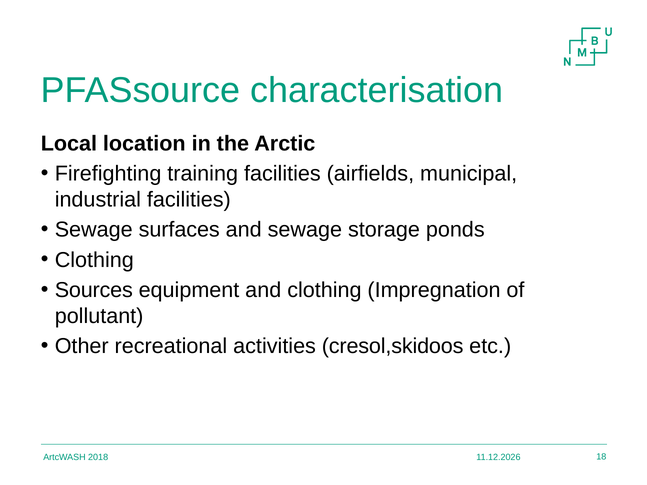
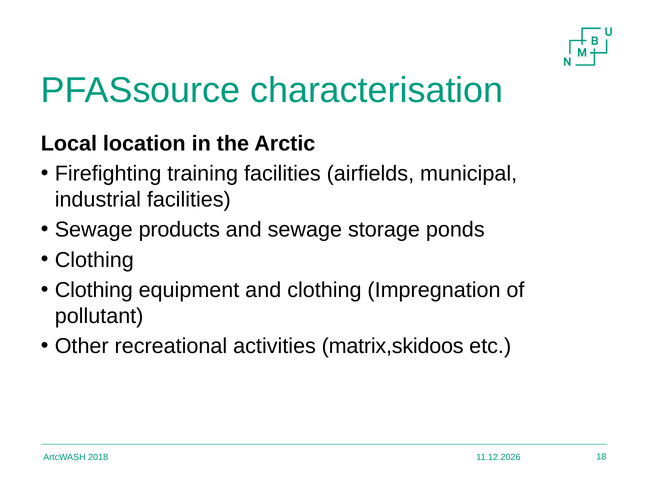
surfaces: surfaces -> products (179, 230)
Sources: Sources -> Clothing (94, 290)
cresol,skidoos: cresol,skidoos -> matrix,skidoos (393, 346)
